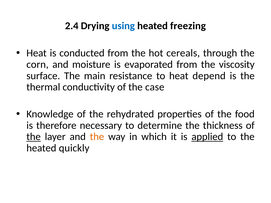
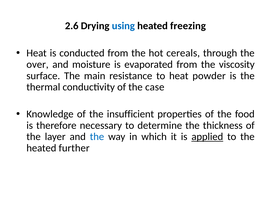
2.4: 2.4 -> 2.6 (72, 26)
corn: corn -> over (37, 64)
depend: depend -> powder (209, 76)
rehydrated: rehydrated -> insufficient (130, 114)
the underline: present -> none (34, 137)
the colour: orange -> blue (97, 137)
quickly: quickly -> further (74, 148)
